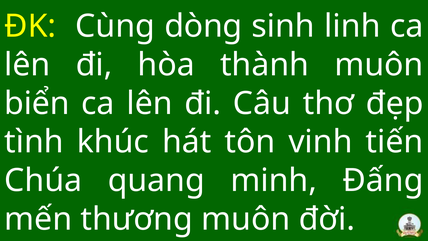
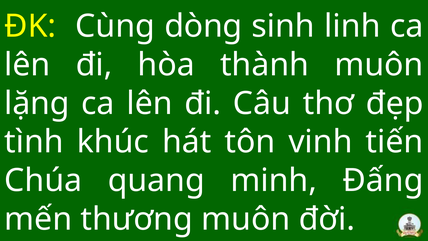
biển: biển -> lặng (37, 103)
